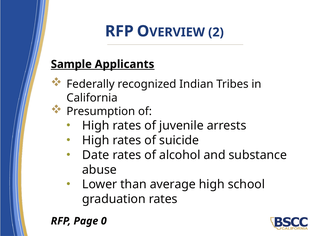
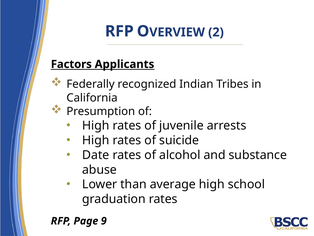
Sample: Sample -> Factors (71, 64)
0: 0 -> 9 (104, 221)
